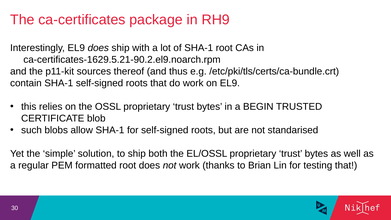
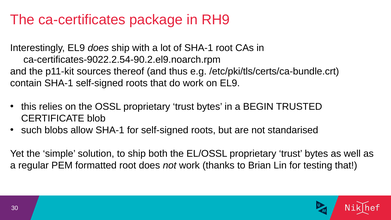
ca-certificates-1629.5.21-90.2.el9.noarch.rpm: ca-certificates-1629.5.21-90.2.el9.noarch.rpm -> ca-certificates-9022.2.54-90.2.el9.noarch.rpm (122, 60)
